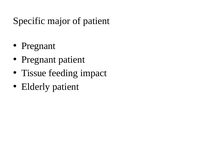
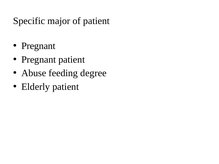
Tissue: Tissue -> Abuse (34, 73)
impact: impact -> degree (93, 73)
